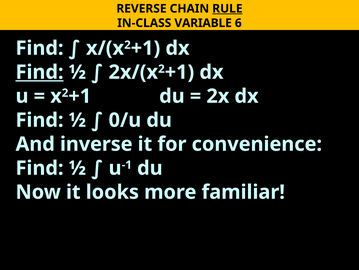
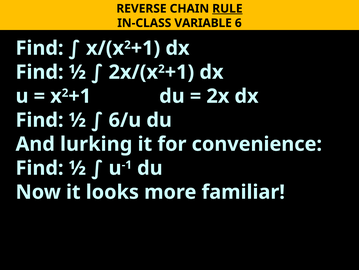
Find underline: present -> none (40, 72)
0/u: 0/u -> 6/u (125, 120)
inverse: inverse -> lurking (96, 144)
